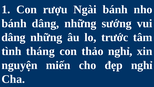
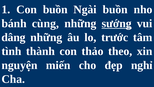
Con rượu: rượu -> buồn (55, 9)
Ngài bánh: bánh -> buồn (115, 9)
bánh dâng: dâng -> cùng (45, 23)
sướng underline: none -> present (117, 23)
tháng: tháng -> thành (40, 51)
thảo nghỉ: nghỉ -> theo (120, 51)
